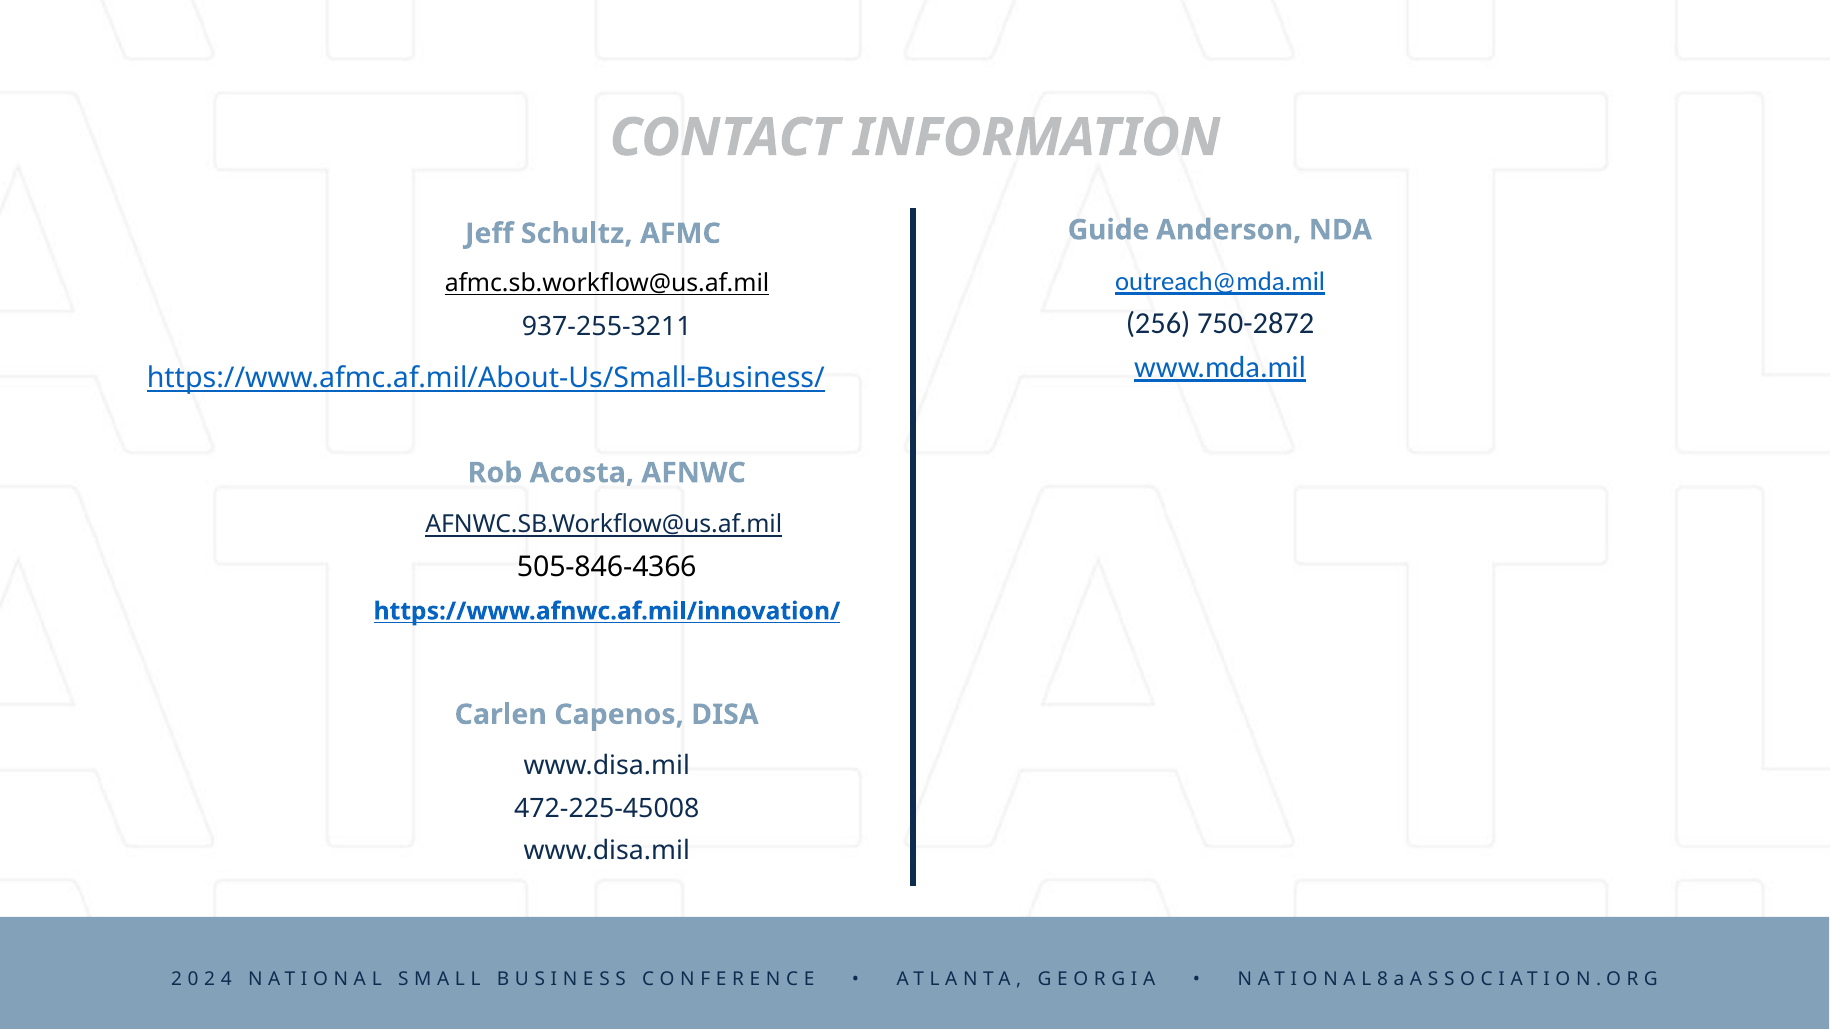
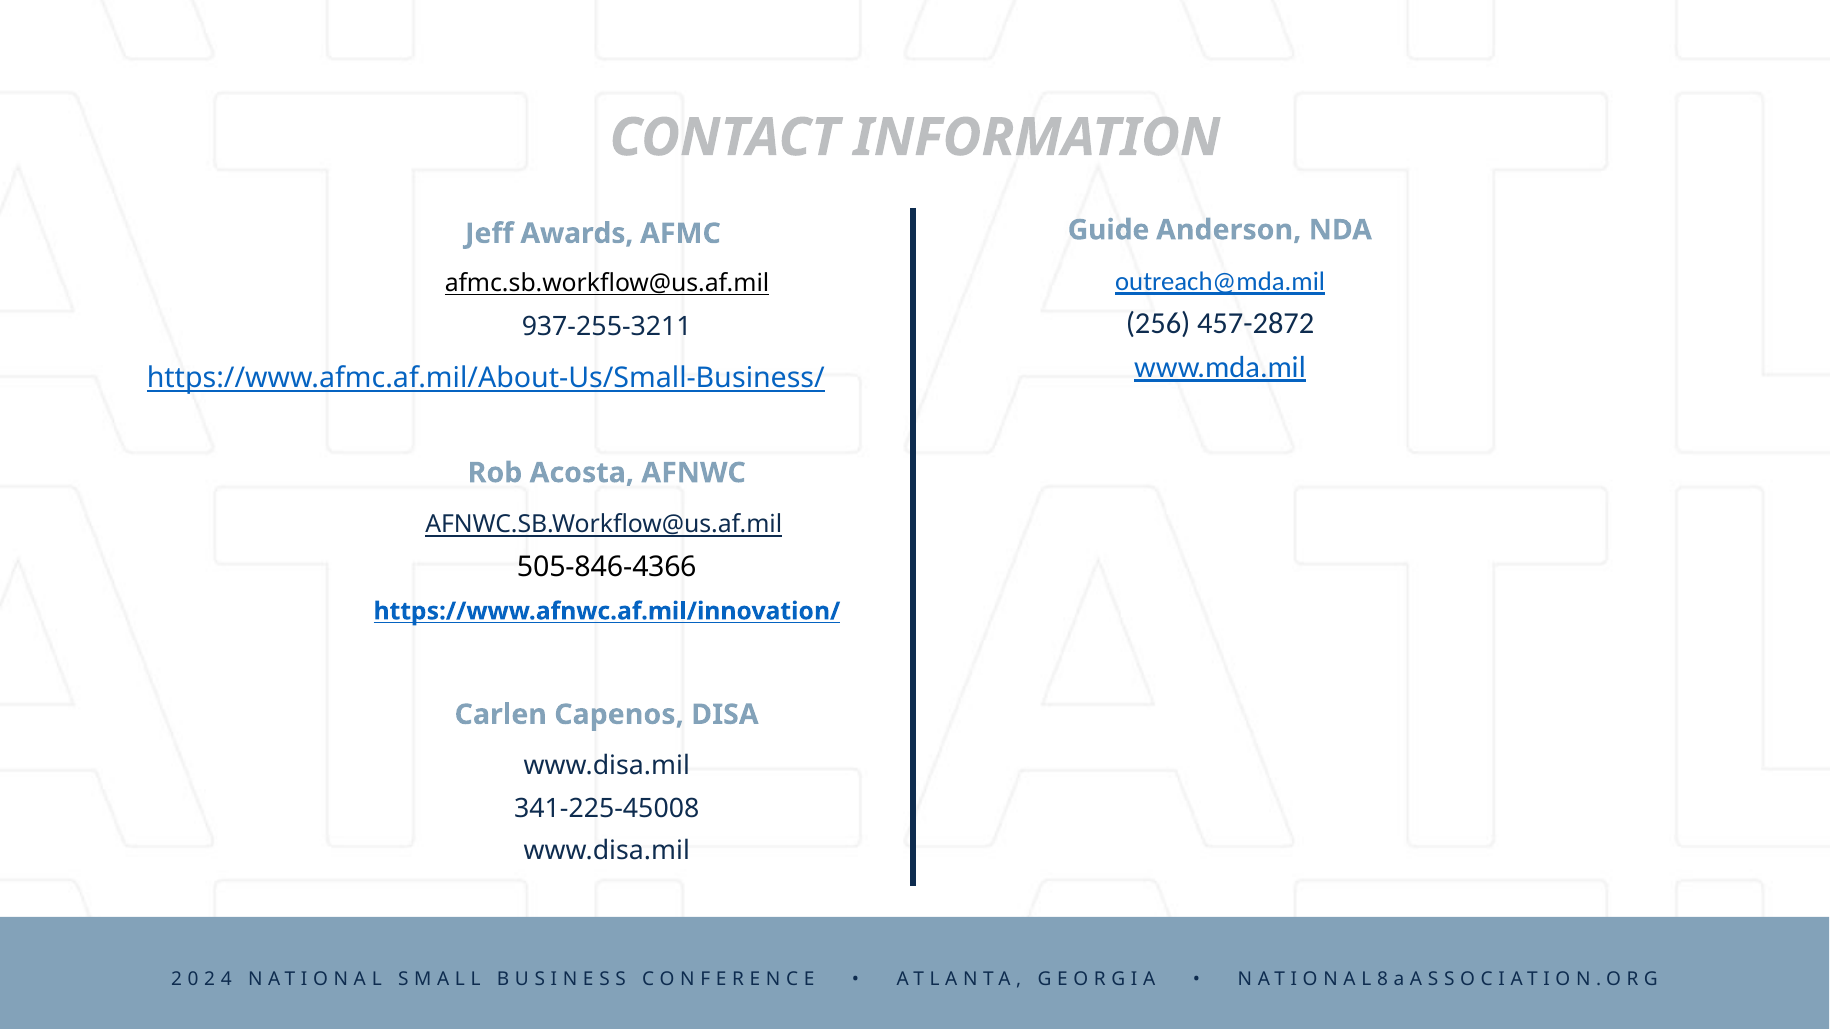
Schultz: Schultz -> Awards (577, 234)
750-2872: 750-2872 -> 457-2872 (1256, 324)
472-225-45008: 472-225-45008 -> 341-225-45008 (607, 809)
